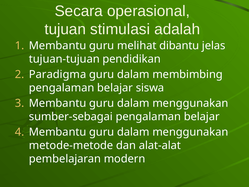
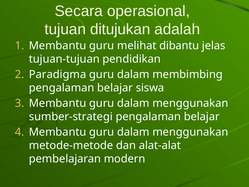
stimulasi: stimulasi -> ditujukan (120, 29)
sumber-sebagai: sumber-sebagai -> sumber-strategi (71, 116)
